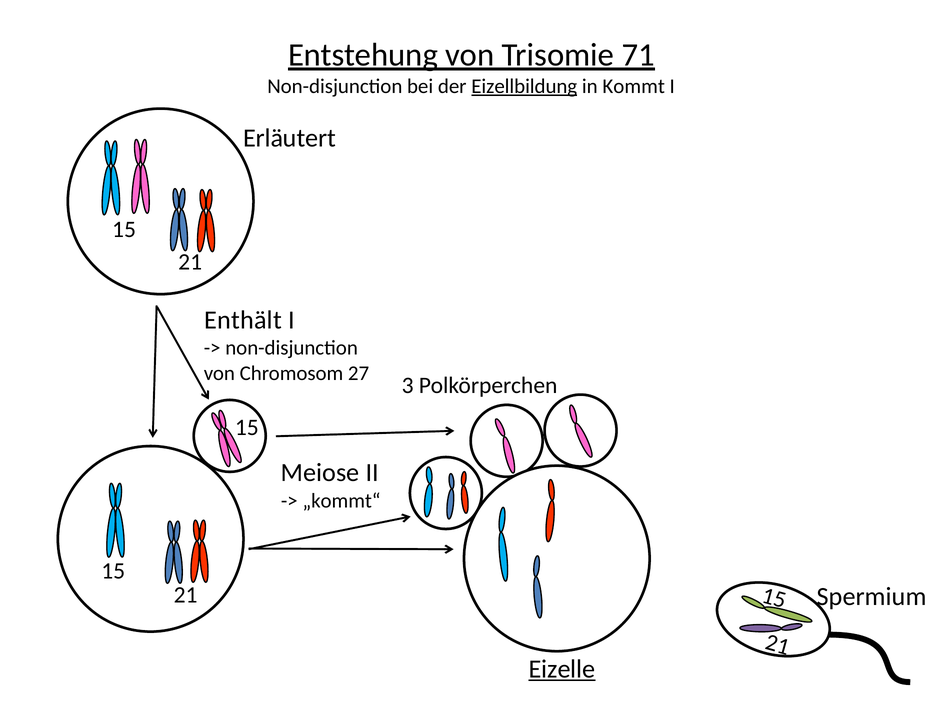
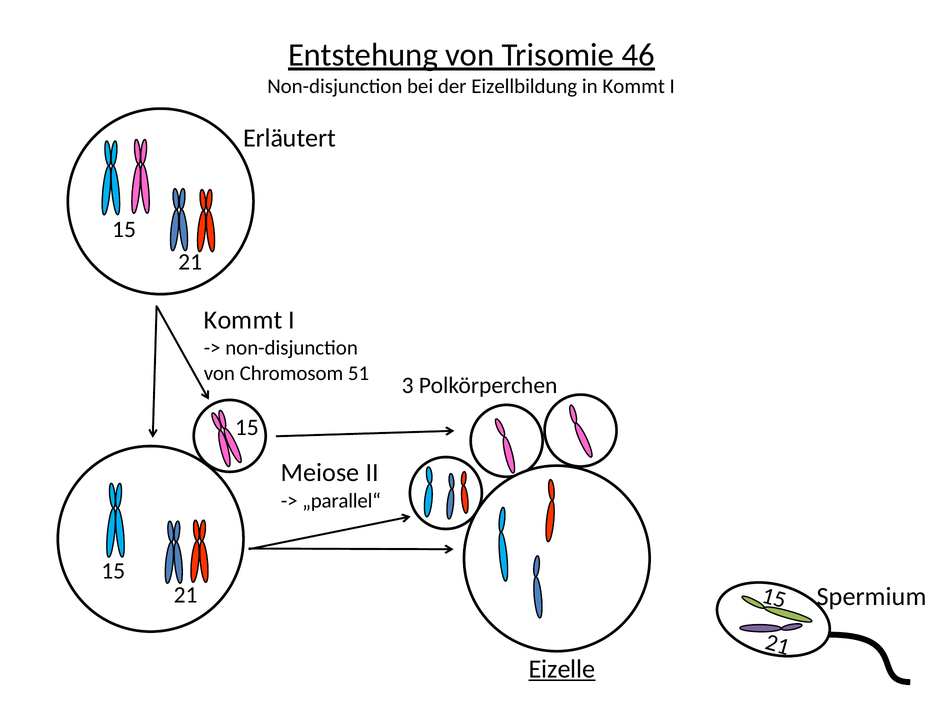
71: 71 -> 46 (638, 55)
Eizellbildung underline: present -> none (524, 86)
Enthält: Enthält -> Kommt (243, 320)
27: 27 -> 51 (359, 373)
„kommt“: „kommt“ -> „parallel“ (342, 501)
